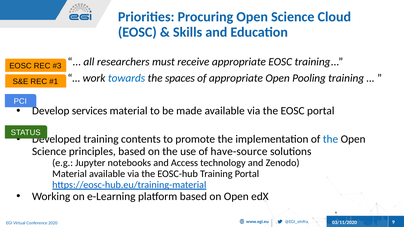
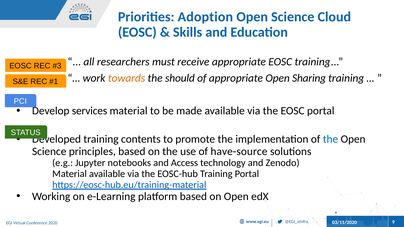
Procuring: Procuring -> Adoption (205, 17)
towards colour: blue -> orange (127, 78)
spaces: spaces -> should (180, 78)
Pooling: Pooling -> Sharing (309, 78)
